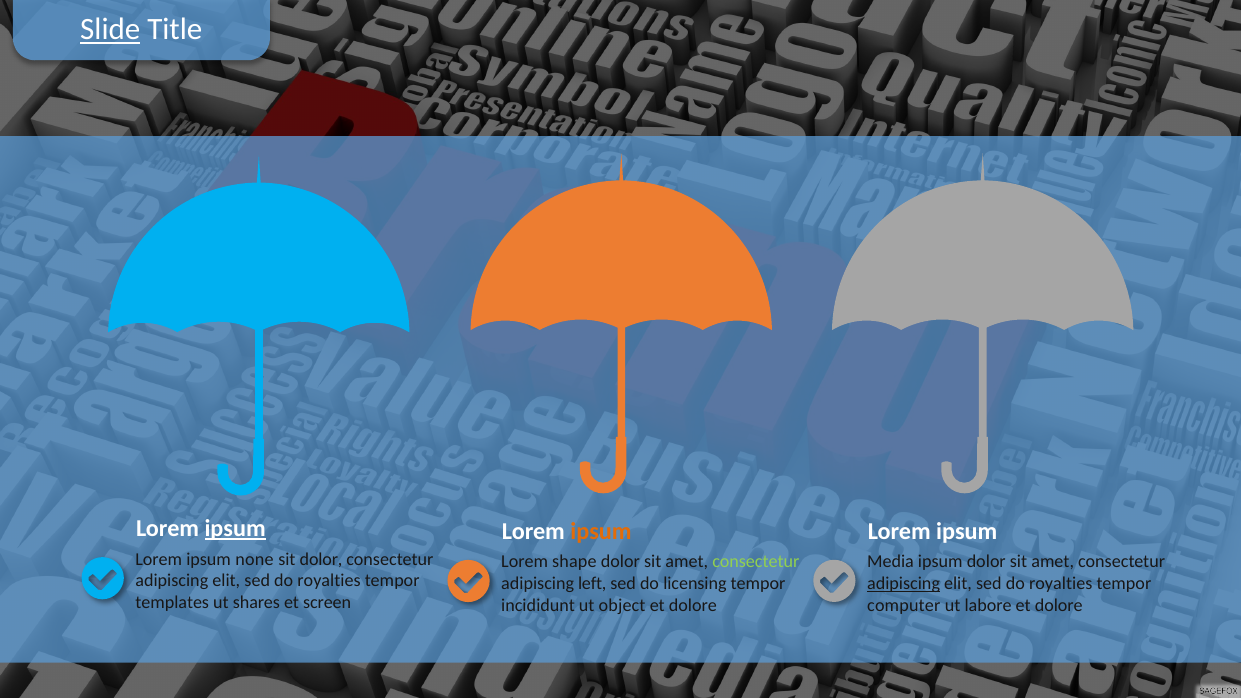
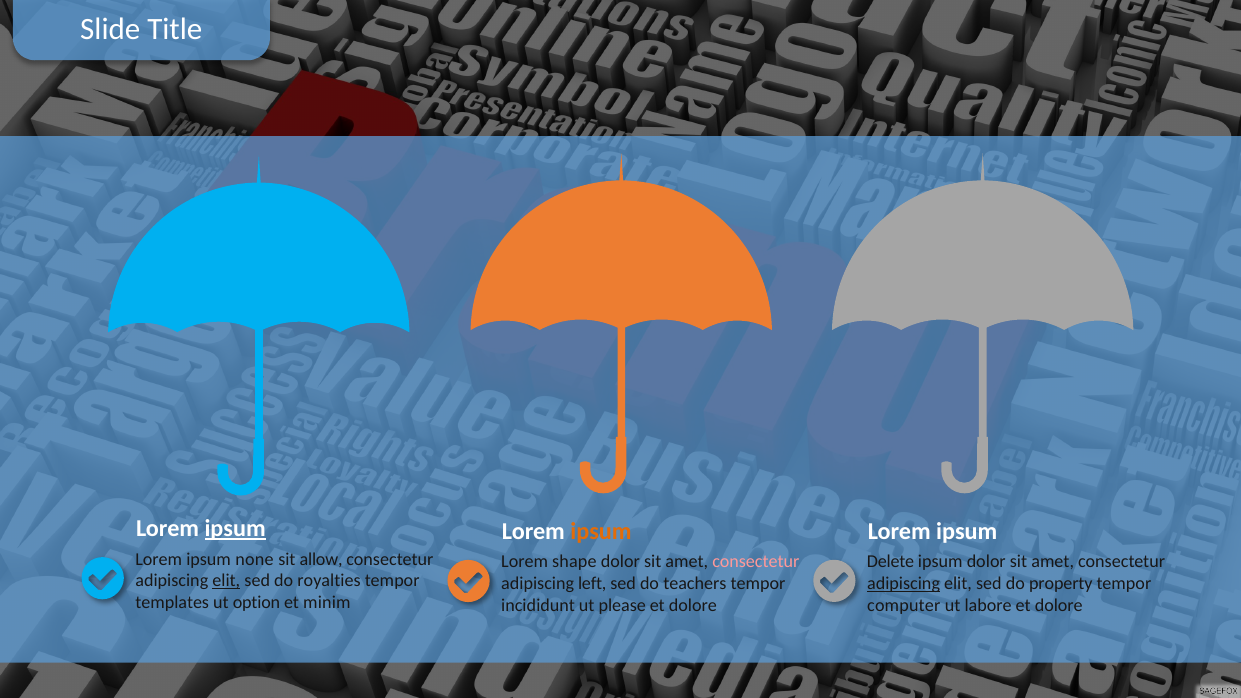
Slide underline: present -> none (110, 29)
sit dolor: dolor -> allow (321, 559)
Media: Media -> Delete (891, 562)
consectetur colour: light green -> pink (756, 562)
elit underline: none -> present (226, 581)
royalties: royalties -> property (1061, 583)
licensing: licensing -> teachers (695, 584)
shares: shares -> option (256, 603)
screen: screen -> minim (327, 603)
object: object -> please (622, 605)
